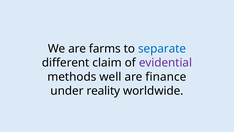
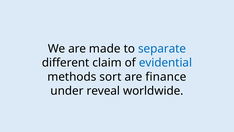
farms: farms -> made (105, 49)
evidential colour: purple -> blue (165, 63)
well: well -> sort (110, 77)
reality: reality -> reveal (103, 91)
